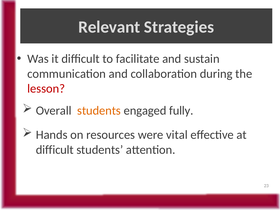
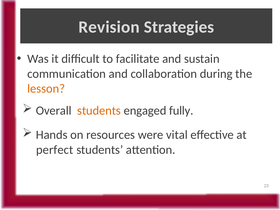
Relevant: Relevant -> Revision (109, 27)
lesson colour: red -> orange (46, 89)
difficult: difficult -> perfect (55, 150)
